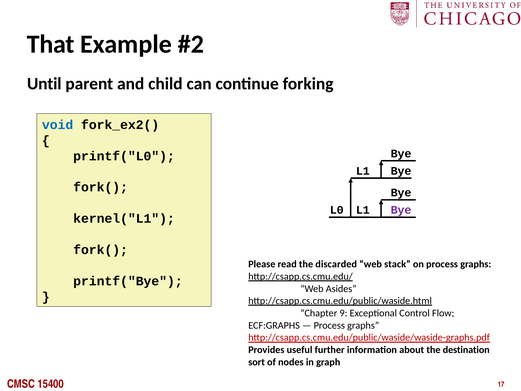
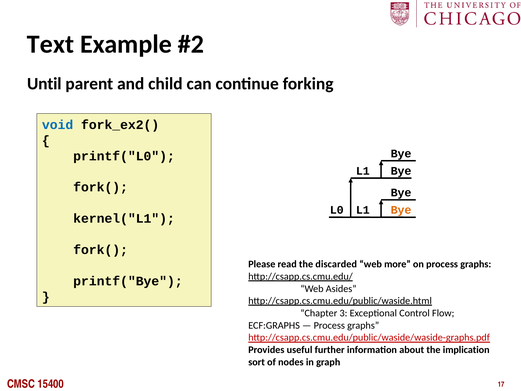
That: That -> Text (51, 44)
Bye colour: purple -> orange (401, 210)
stack: stack -> more (397, 264)
9: 9 -> 3 (343, 313)
destination: destination -> implication (466, 350)
